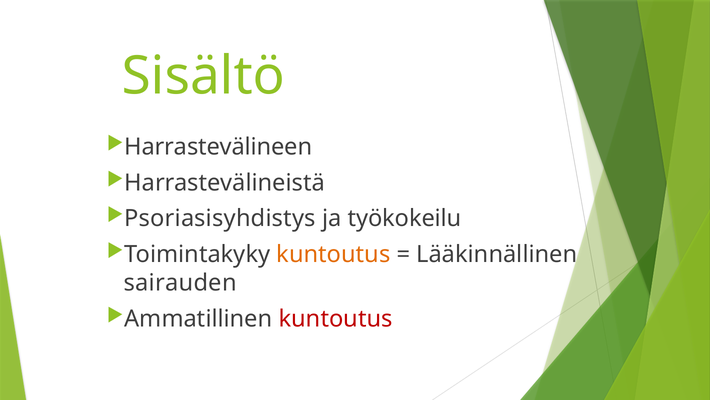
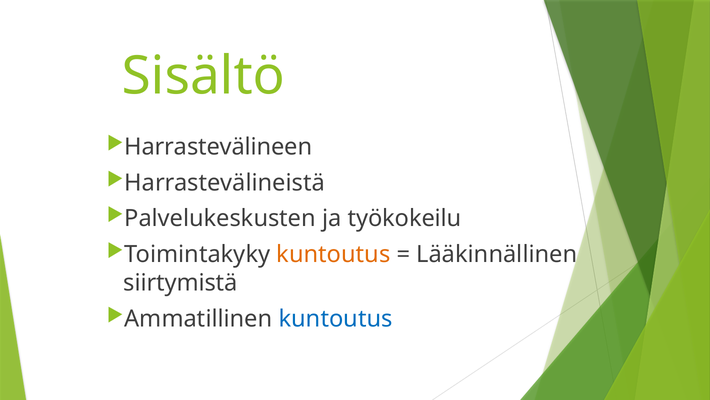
Psoriasisyhdistys: Psoriasisyhdistys -> Palvelukeskusten (220, 218)
sairauden: sairauden -> siirtymistä (180, 283)
kuntoutus colour: red -> blue (336, 318)
